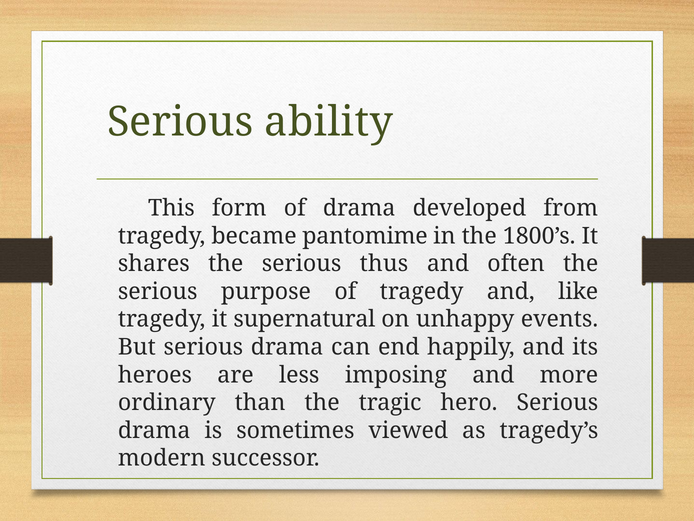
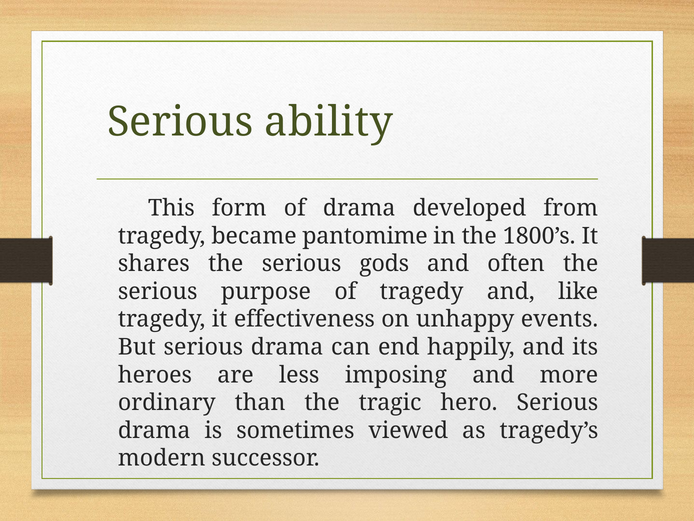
thus: thus -> gods (384, 263)
supernatural: supernatural -> effectiveness (304, 319)
